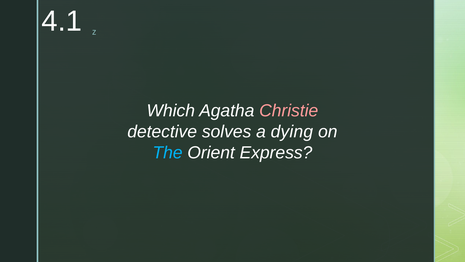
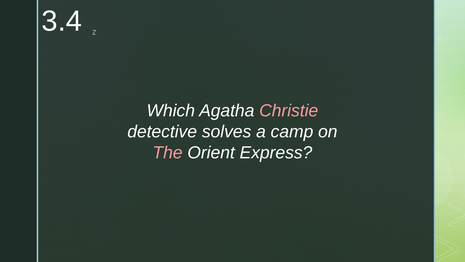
4.1: 4.1 -> 3.4 (62, 21)
dying: dying -> camp (292, 132)
The colour: light blue -> pink (168, 153)
